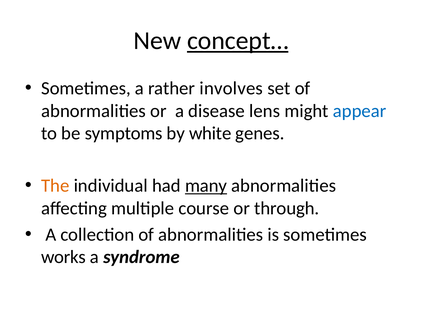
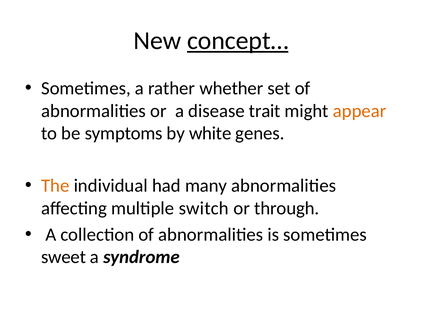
involves: involves -> whether (231, 89)
lens: lens -> trait (265, 111)
appear colour: blue -> orange (360, 111)
many underline: present -> none (206, 186)
course: course -> switch (204, 209)
works: works -> sweet (63, 257)
